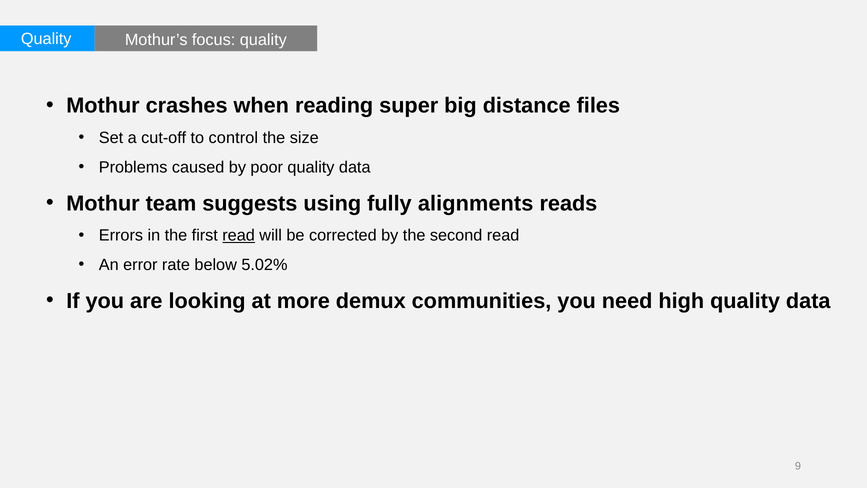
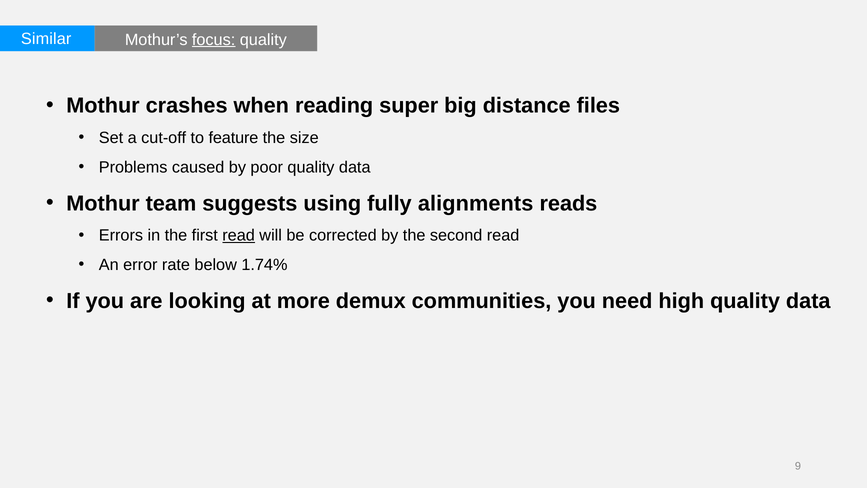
Quality: Quality -> Similar (46, 39)
focus underline: none -> present (214, 40)
control: control -> feature (233, 138)
5.02%: 5.02% -> 1.74% (264, 265)
